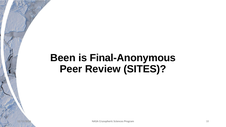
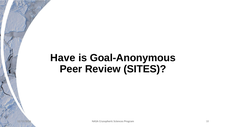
Been: Been -> Have (63, 58)
Final-Anonymous: Final-Anonymous -> Goal-Anonymous (133, 58)
